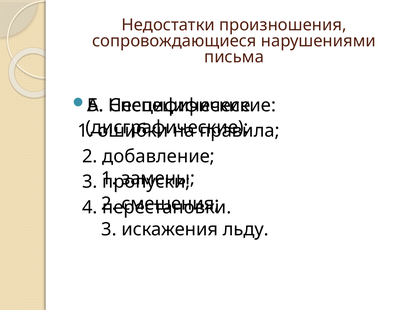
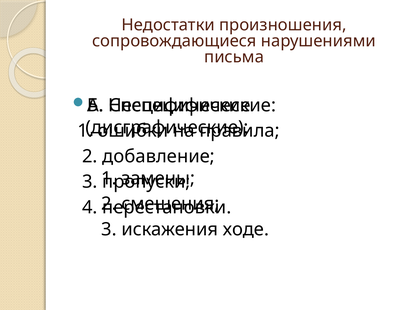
льду: льду -> ходе (246, 229)
